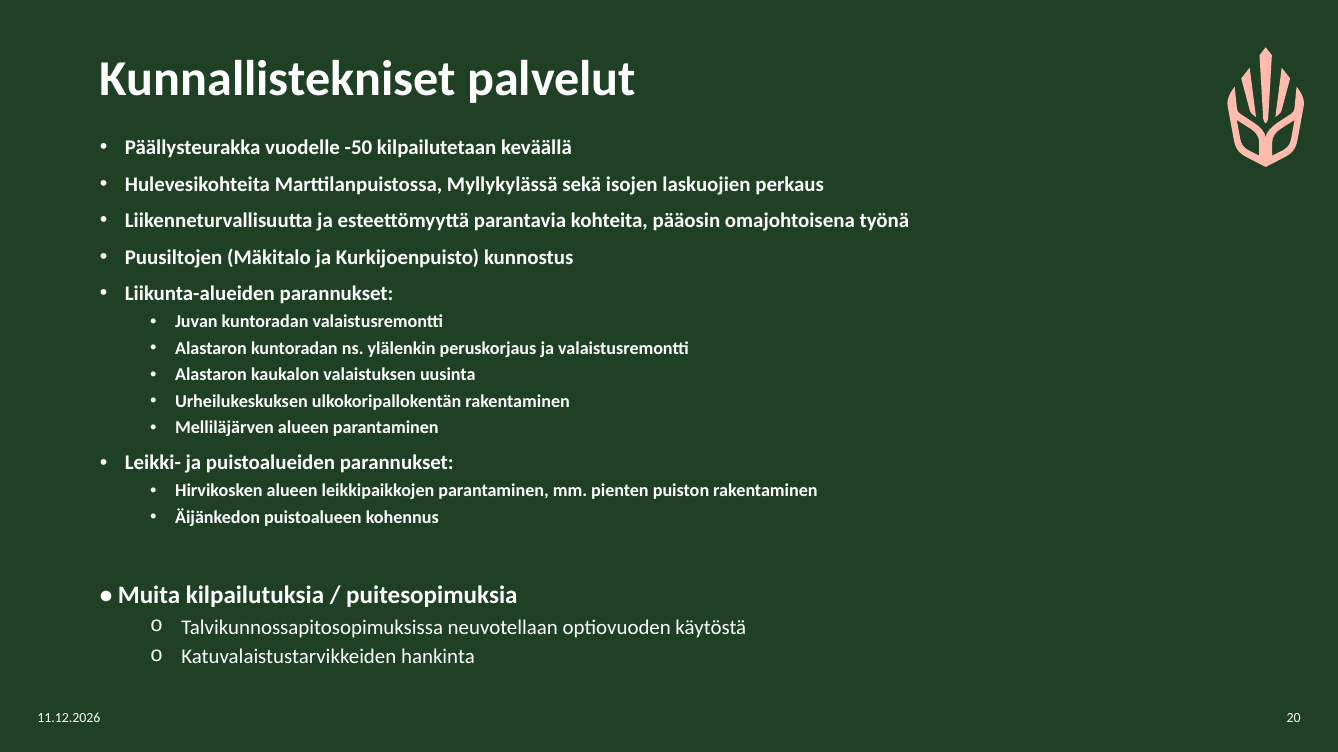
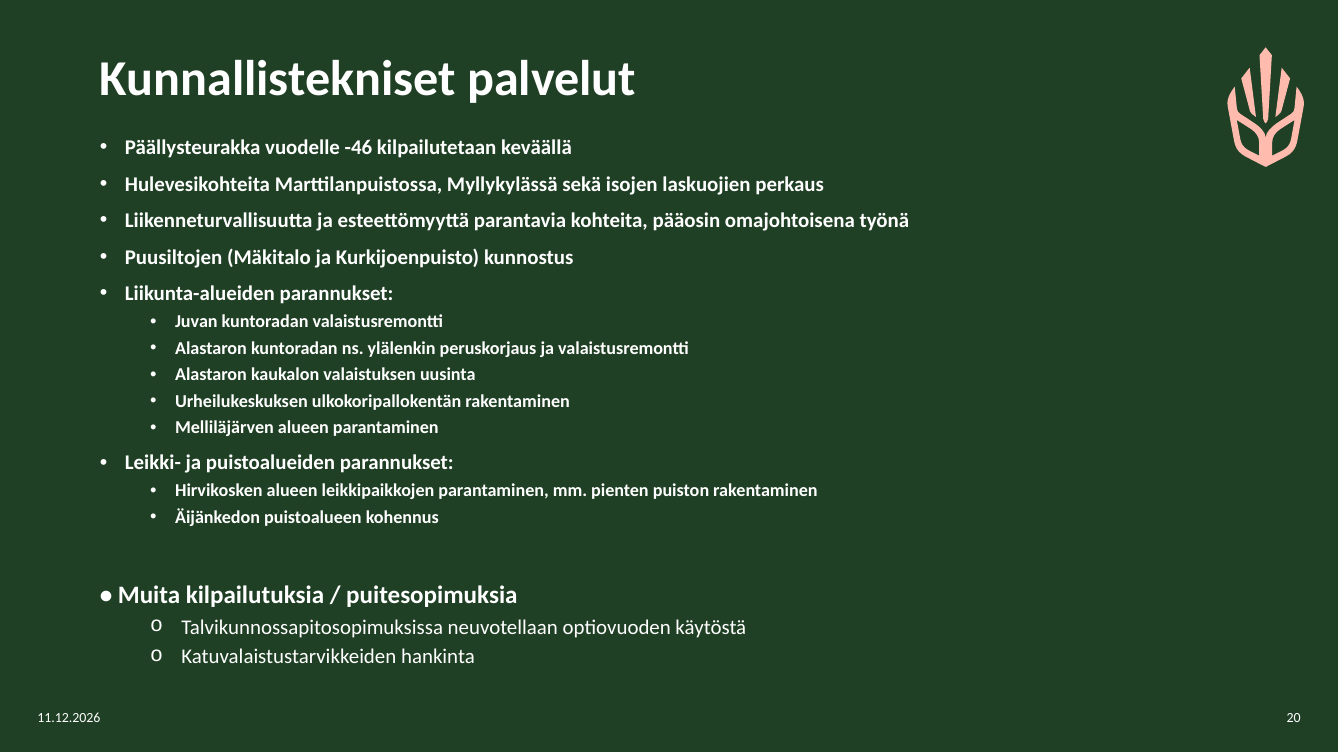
-50: -50 -> -46 (358, 148)
